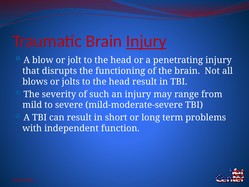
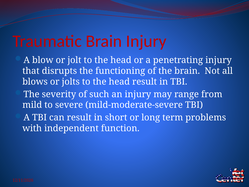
Injury underline: present -> none (146, 41)
